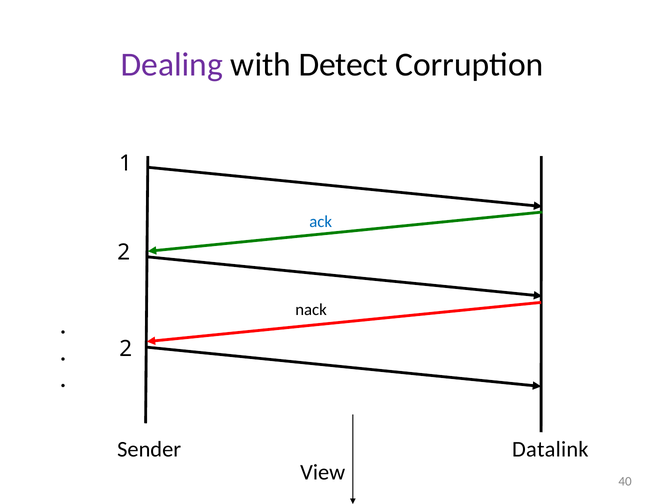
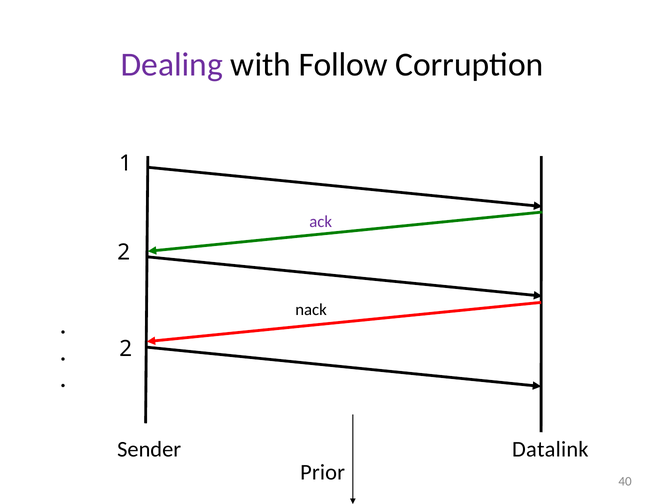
Detect: Detect -> Follow (343, 65)
ack colour: blue -> purple (321, 222)
View: View -> Prior (323, 472)
